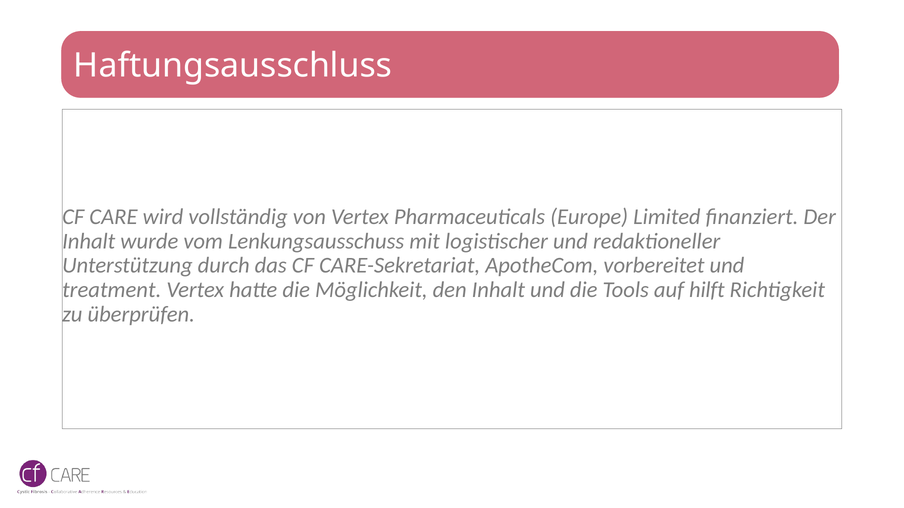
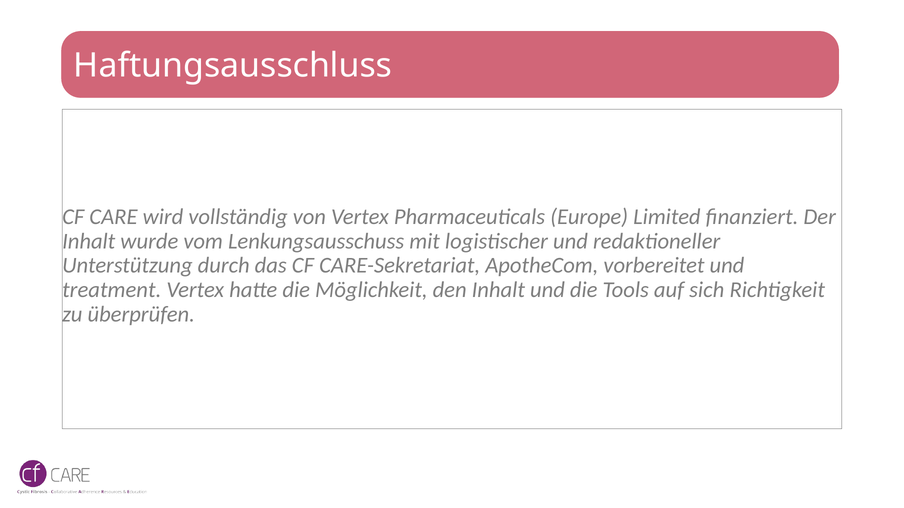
hilft: hilft -> sich (707, 290)
